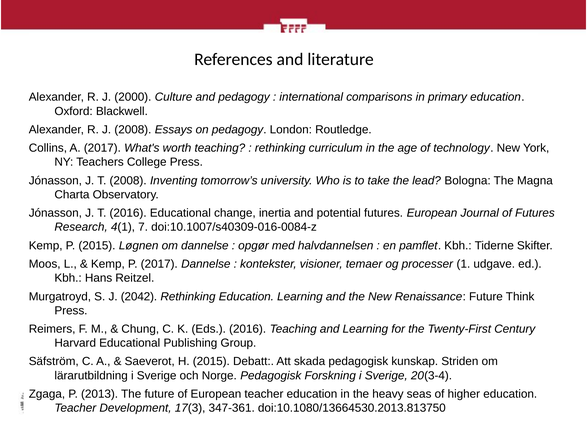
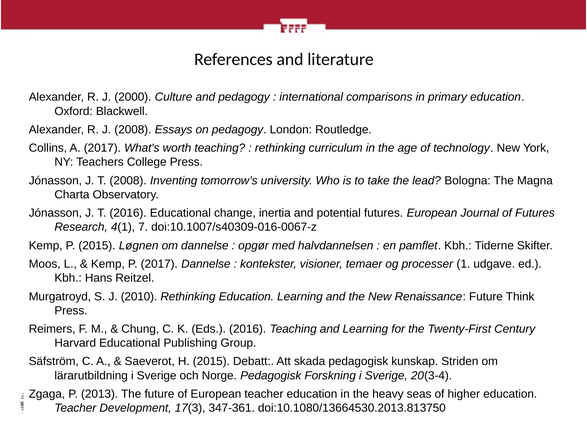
doi:10.1007/s40309-016-0084-z: doi:10.1007/s40309-016-0084-z -> doi:10.1007/s40309-016-0067-z (234, 227)
2042: 2042 -> 2010 (139, 297)
